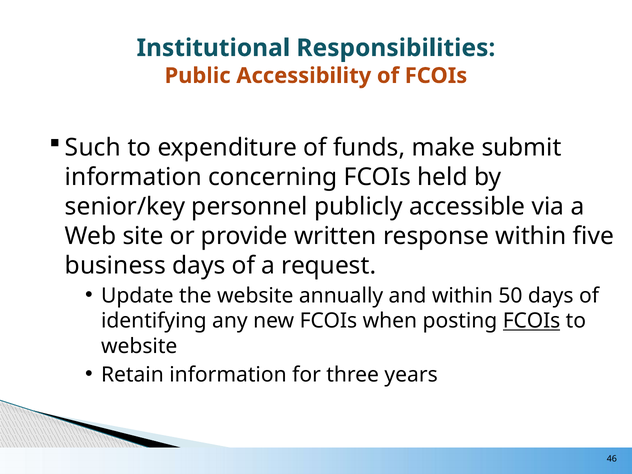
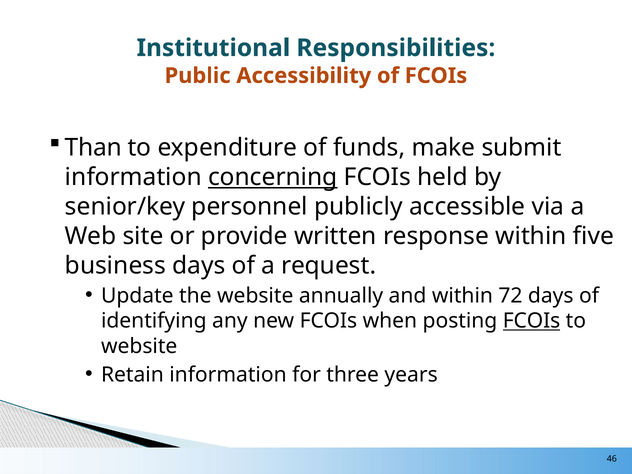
Such: Such -> Than (93, 148)
concerning underline: none -> present (273, 177)
50: 50 -> 72 (510, 296)
